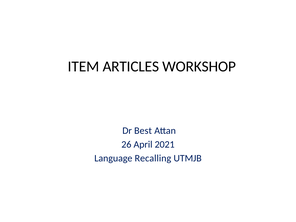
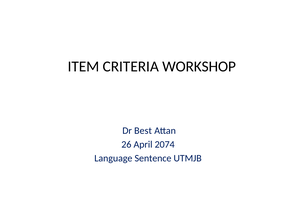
ARTICLES: ARTICLES -> CRITERIA (131, 66)
2021: 2021 -> 2074 (165, 144)
Recalling: Recalling -> Sentence (153, 158)
